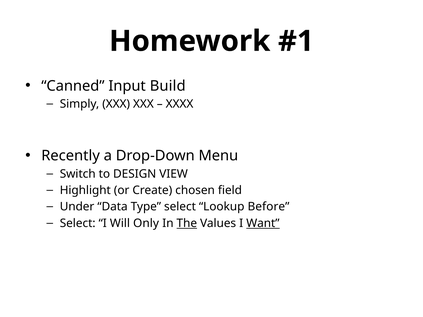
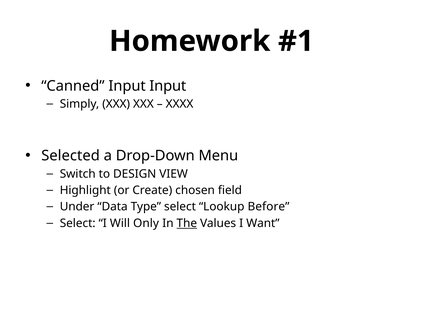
Input Build: Build -> Input (168, 86)
Recently: Recently -> Selected (71, 156)
Want underline: present -> none (263, 223)
